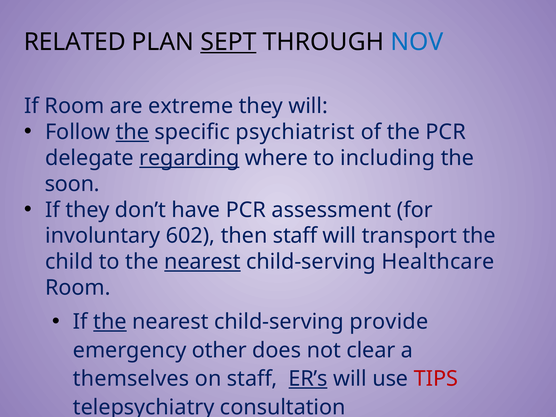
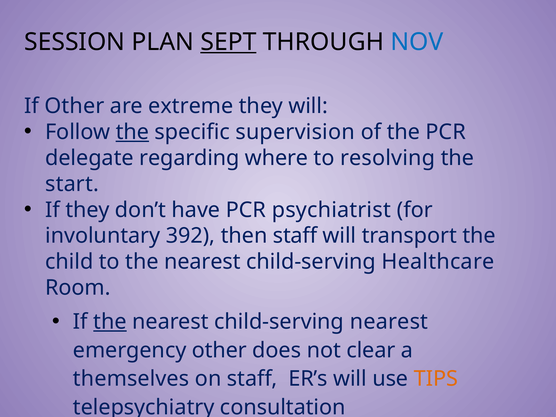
RELATED: RELATED -> SESSION (75, 42)
If Room: Room -> Other (74, 106)
psychiatrist: psychiatrist -> supervision (295, 132)
regarding underline: present -> none (189, 158)
including: including -> resolving (388, 158)
soon: soon -> start (72, 184)
assessment: assessment -> psychiatrist (331, 210)
602: 602 -> 392 (190, 236)
nearest underline: present -> none (202, 262)
child-serving provide: provide -> nearest (389, 322)
ER’s underline: present -> none (308, 379)
TIPS colour: red -> orange (436, 379)
